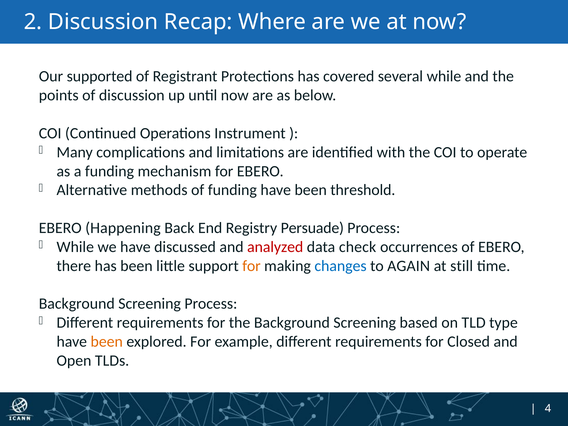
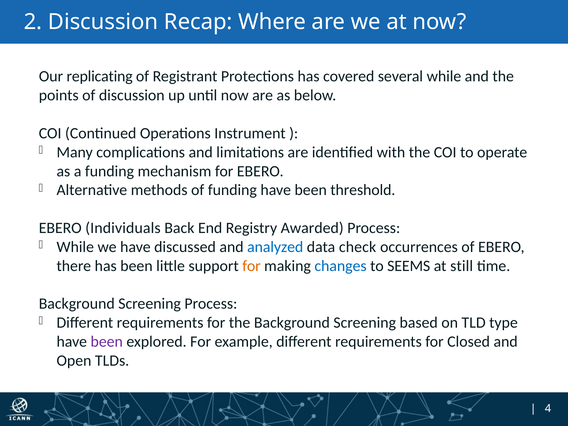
supported: supported -> replicating (100, 76)
Happening: Happening -> Individuals (123, 228)
Persuade: Persuade -> Awarded (312, 228)
analyzed colour: red -> blue (275, 247)
AGAIN: AGAIN -> SEEMS (409, 266)
been colour: orange -> purple (107, 342)
